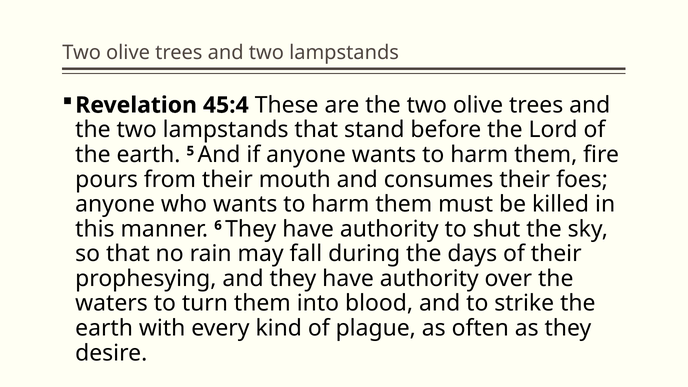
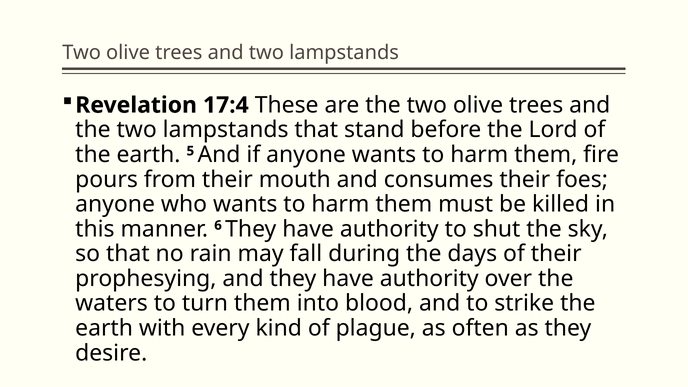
45:4: 45:4 -> 17:4 (226, 105)
